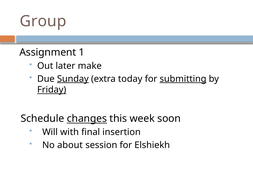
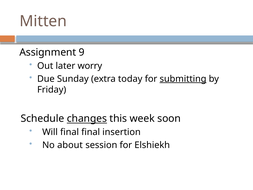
Group: Group -> Mitten (43, 21)
1: 1 -> 9 (82, 52)
make: make -> worry (90, 66)
Sunday underline: present -> none (73, 79)
Friday underline: present -> none (52, 90)
Will with: with -> final (70, 132)
